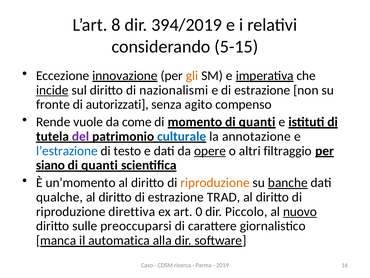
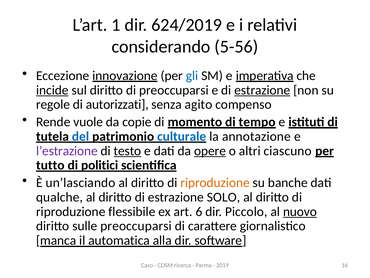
8: 8 -> 1 (116, 25)
394/2019: 394/2019 -> 624/2019 (187, 25)
5-15: 5-15 -> 5-56 (236, 47)
gli colour: orange -> blue (192, 76)
di nazionalismi: nazionalismi -> preoccuparsi (174, 90)
estrazione underline: none -> present (262, 90)
fronte: fronte -> regole (53, 104)
come: come -> copie (137, 122)
quanti: quanti -> tempo (257, 122)
del colour: purple -> blue (81, 136)
l’estrazione colour: blue -> purple (67, 151)
testo underline: none -> present (127, 151)
filtraggio: filtraggio -> ciascuno (288, 151)
siano: siano -> tutto (50, 165)
quanti: quanti -> politici (100, 165)
un’momento: un’momento -> un’lasciando (81, 182)
banche underline: present -> none (288, 182)
TRAD: TRAD -> SOLO (224, 197)
direttiva: direttiva -> flessibile (132, 211)
0: 0 -> 6 (199, 211)
